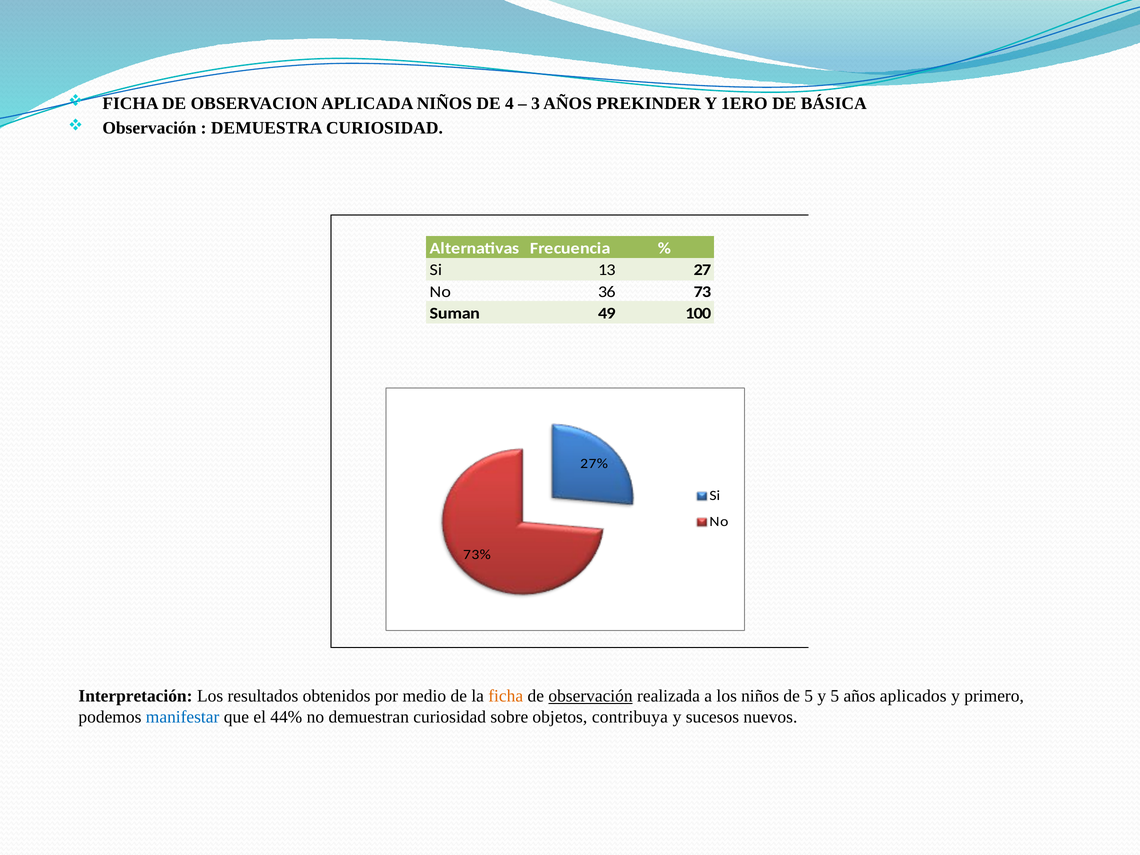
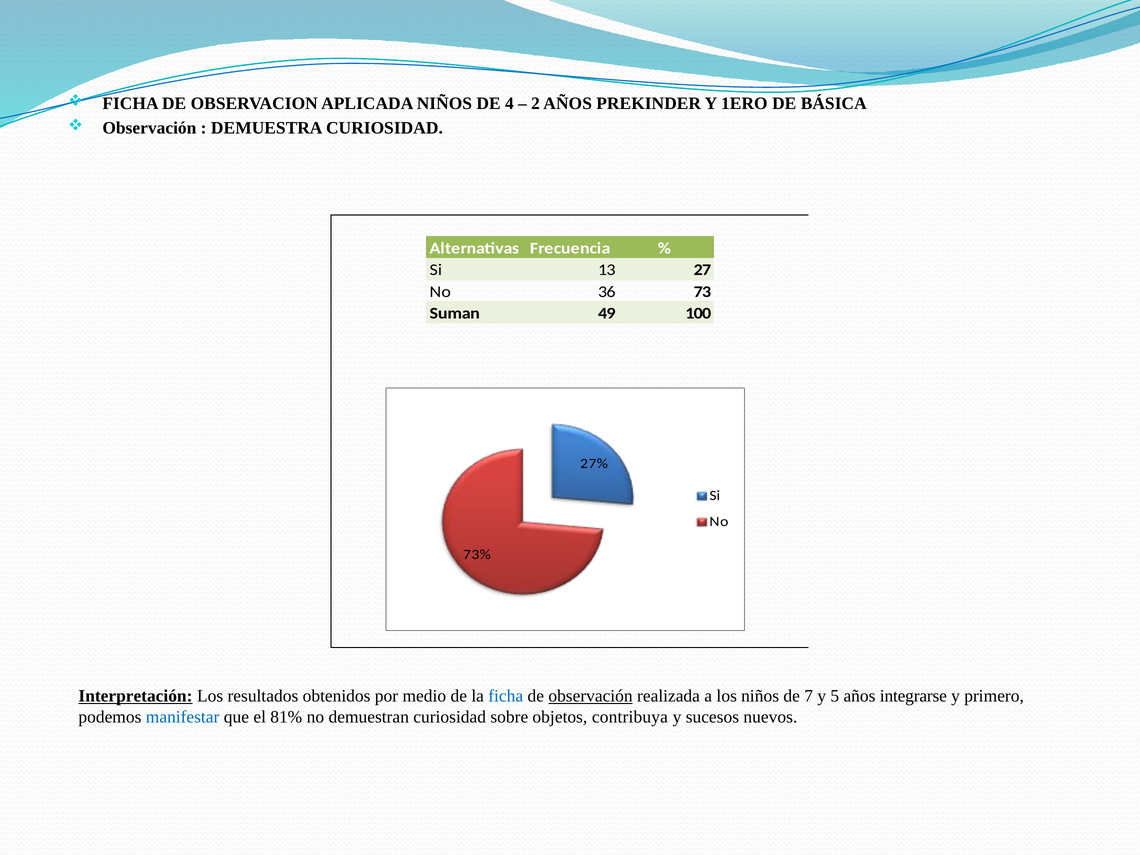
3: 3 -> 2 (536, 104)
Interpretación underline: none -> present (135, 696)
ficha colour: orange -> blue (506, 696)
de 5: 5 -> 7 (809, 696)
aplicados: aplicados -> integrarse (913, 696)
44%: 44% -> 81% (286, 717)
